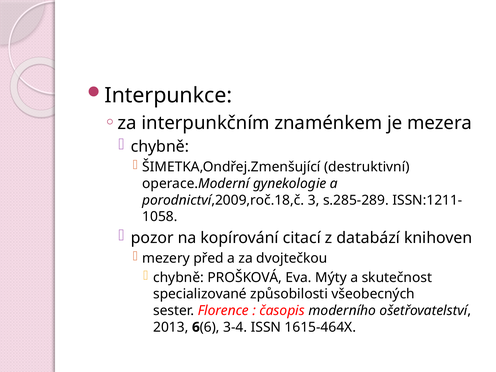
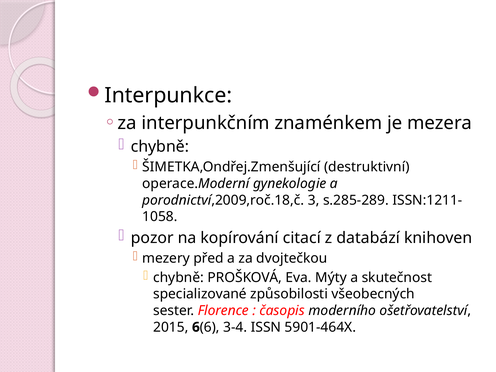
2013: 2013 -> 2015 (171, 327)
1615-464X: 1615-464X -> 5901-464X (320, 327)
